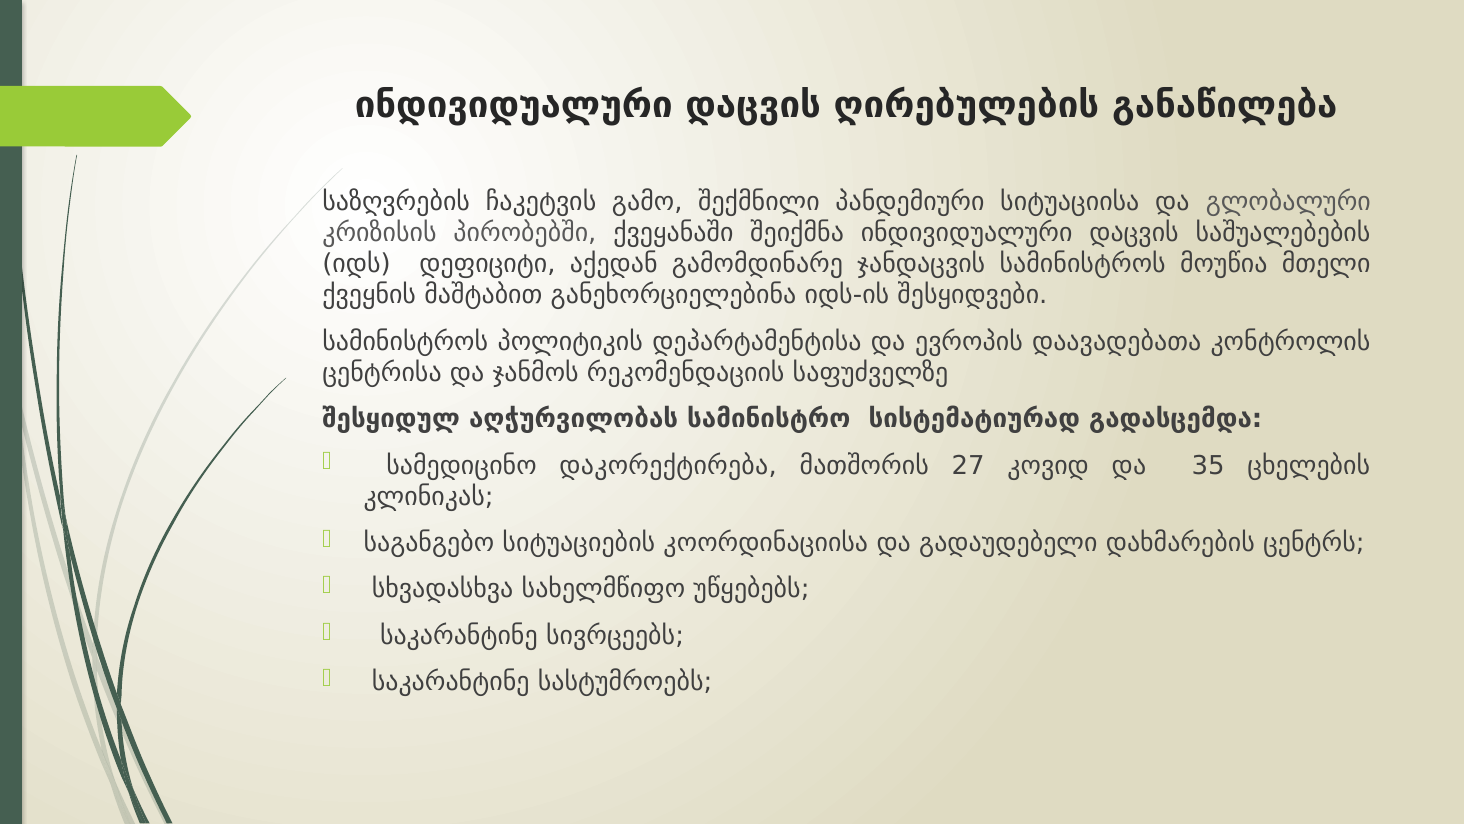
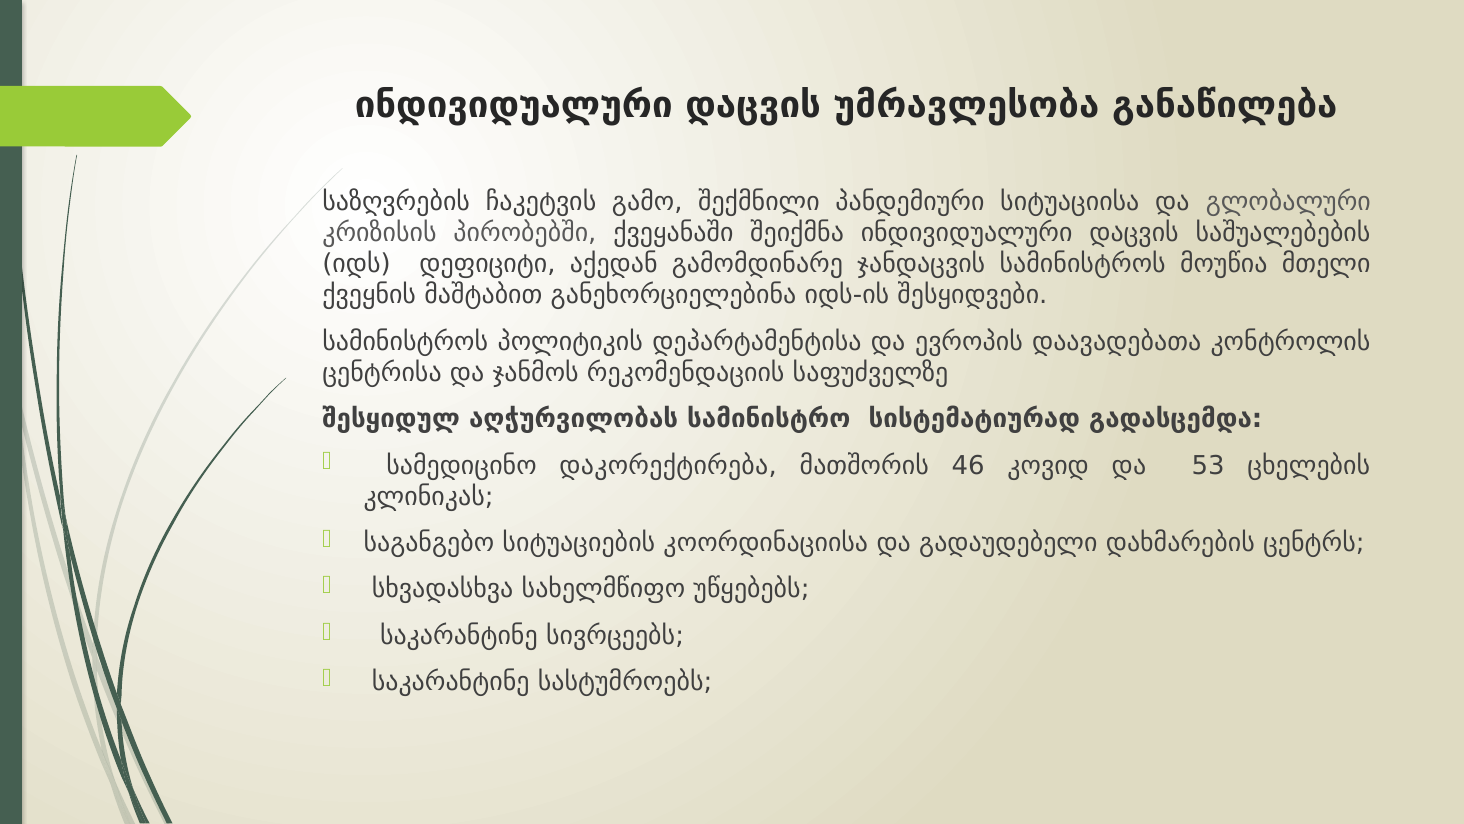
ღირებულების: ღირებულების -> უმრავლესობა (966, 105)
27: 27 -> 46 (968, 465)
35: 35 -> 53 (1208, 465)
